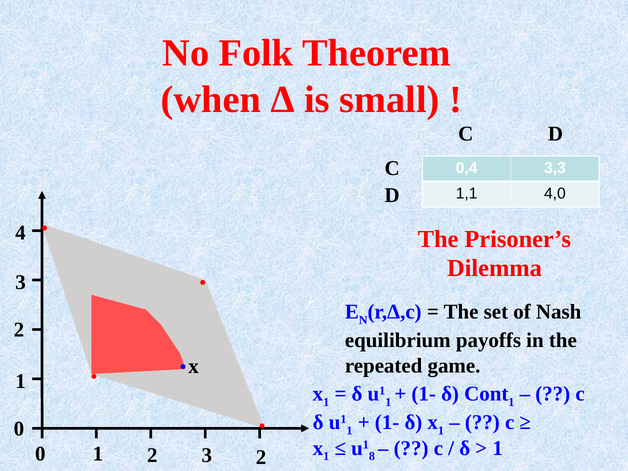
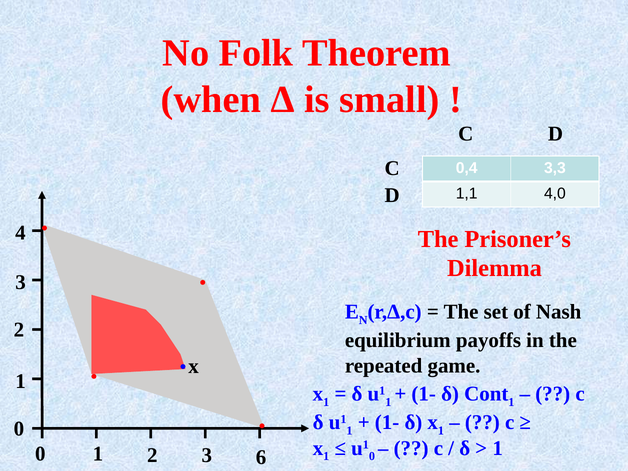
8: 8 -> 0 (372, 456)
2: 2 -> 6 (261, 457)
